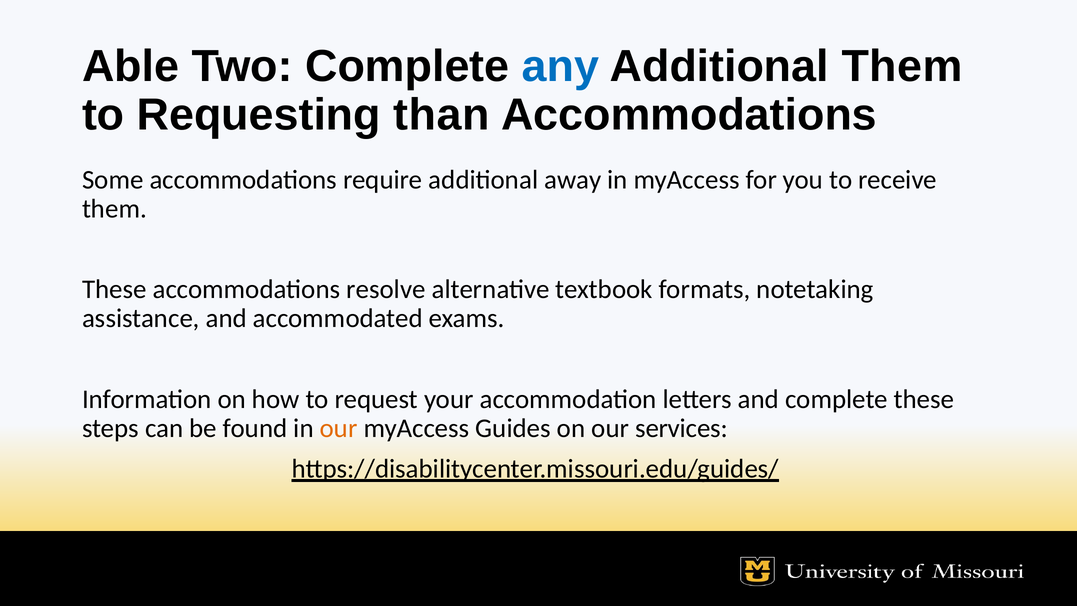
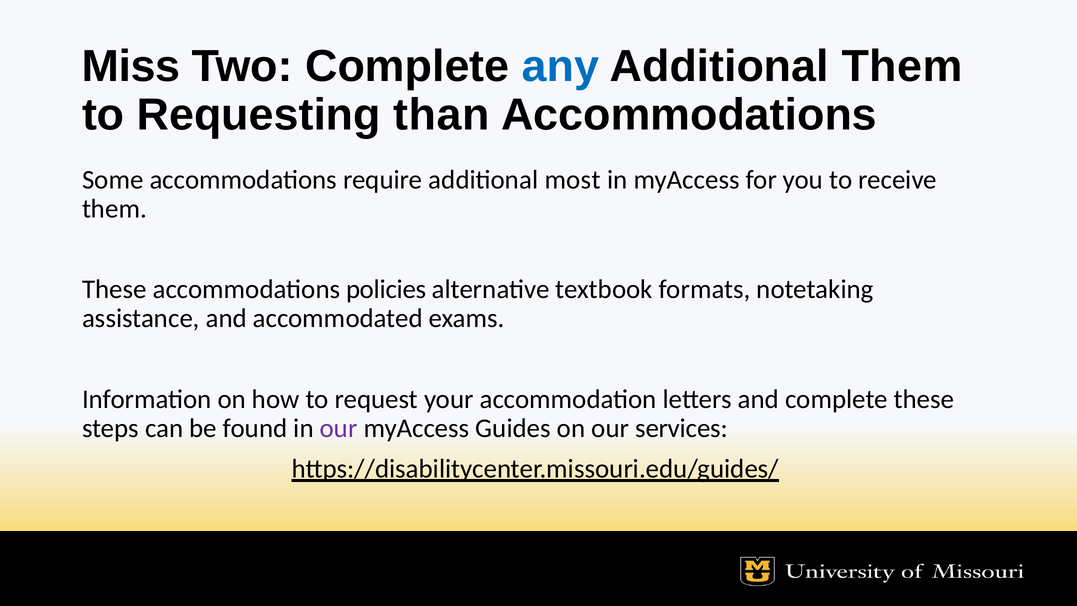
Able: Able -> Miss (131, 66)
away: away -> most (573, 180)
resolve: resolve -> policies (386, 289)
our colour: orange -> purple (339, 428)
